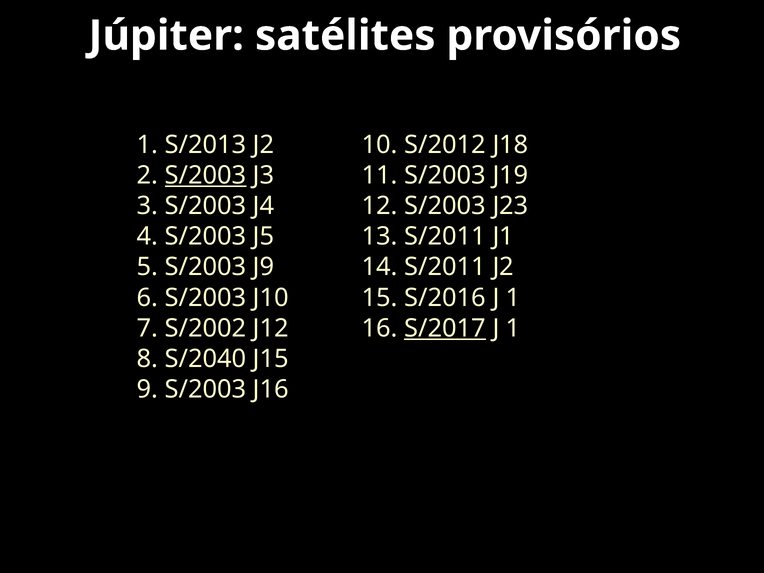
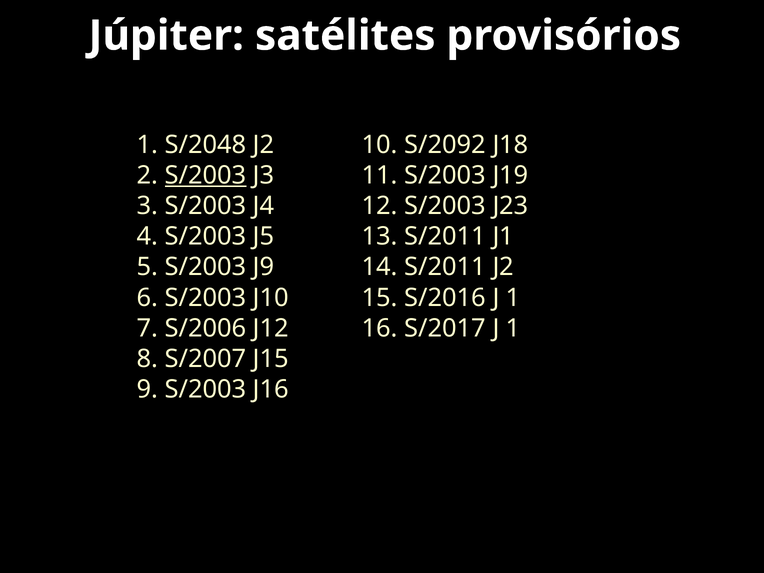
S/2013: S/2013 -> S/2048 (206, 145)
S/2012: S/2012 -> S/2092 (445, 145)
S/2002: S/2002 -> S/2006 (206, 328)
S/2017 underline: present -> none (445, 328)
S/2040: S/2040 -> S/2007 (206, 359)
